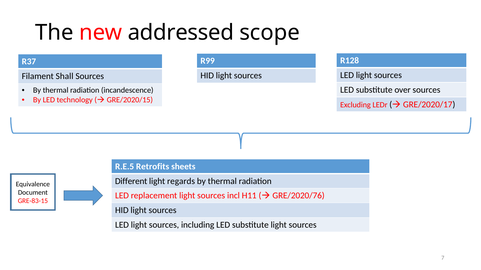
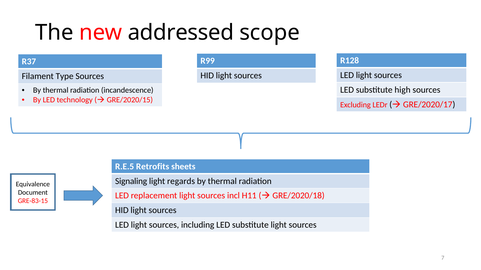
Shall: Shall -> Type (65, 76)
over: over -> high (403, 90)
Different: Different -> Signaling (131, 181)
GRE/2020/76: GRE/2020/76 -> GRE/2020/18 (299, 196)
